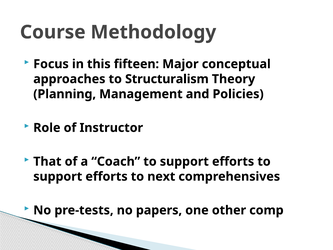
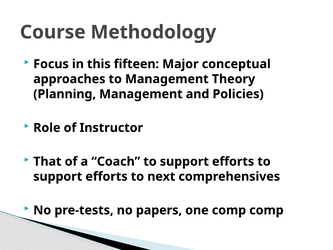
to Structuralism: Structuralism -> Management (167, 79)
one other: other -> comp (229, 210)
